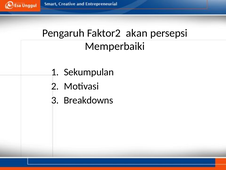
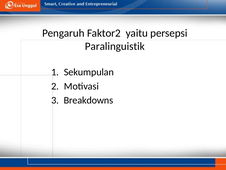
akan: akan -> yaitu (137, 33)
Memperbaiki: Memperbaiki -> Paralinguistik (115, 46)
